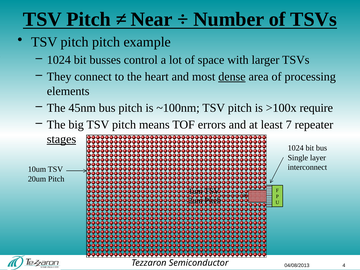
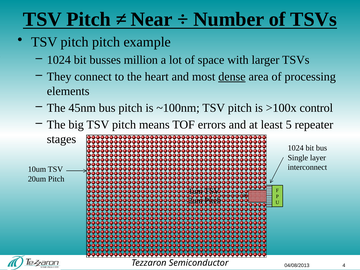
control: control -> million (141, 60)
require: require -> control (316, 108)
7: 7 -> 5 (289, 125)
stages underline: present -> none (61, 139)
